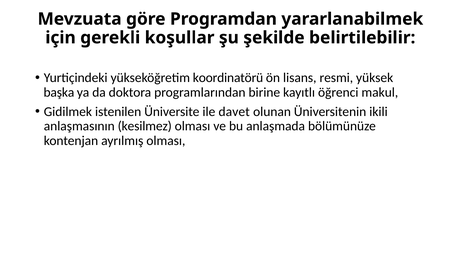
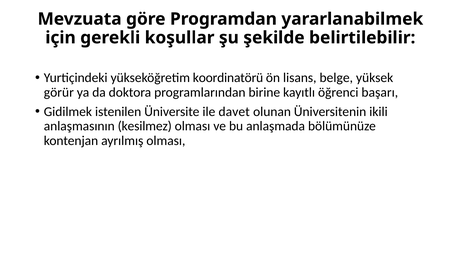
resmi: resmi -> belge (336, 78)
başka: başka -> görür (59, 92)
makul: makul -> başarı (380, 92)
